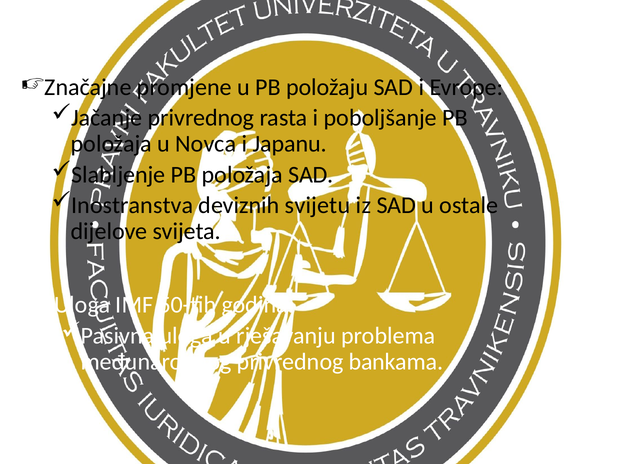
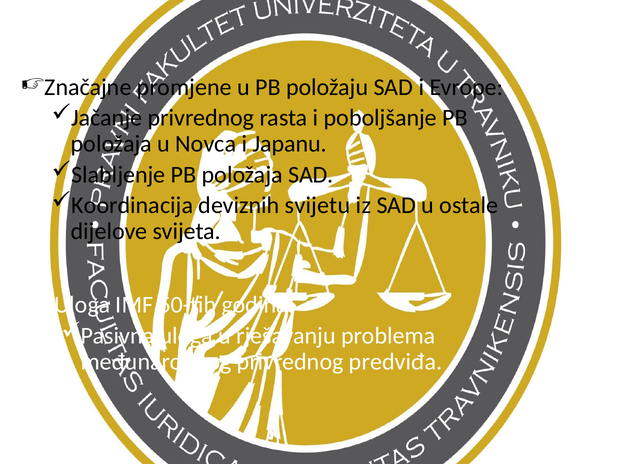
Inostranstva: Inostranstva -> Koordinacija (132, 206)
bankama: bankama -> predviđa (396, 362)
